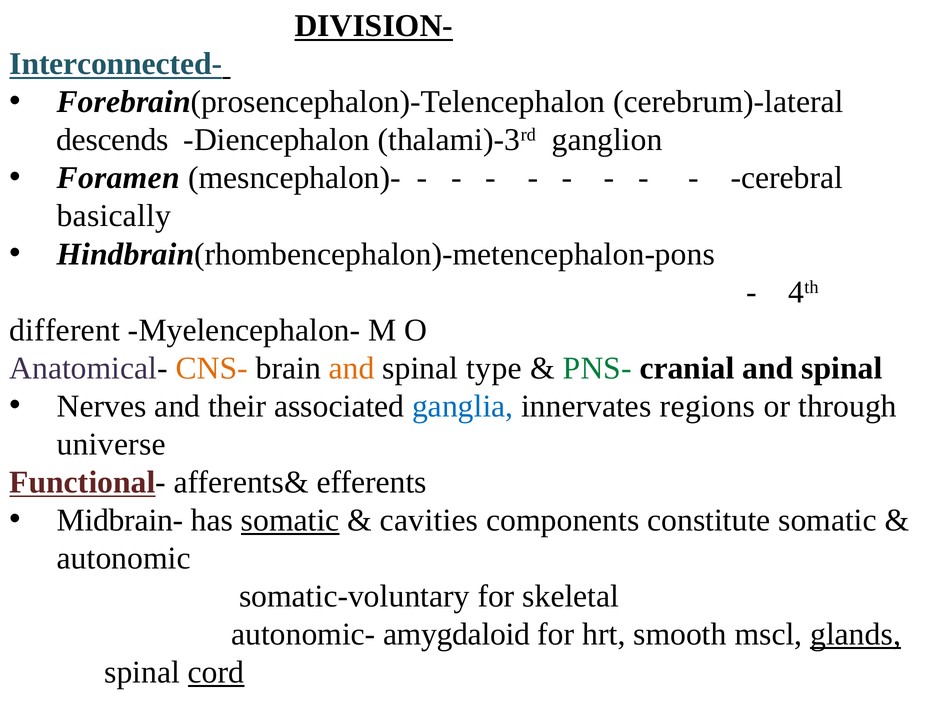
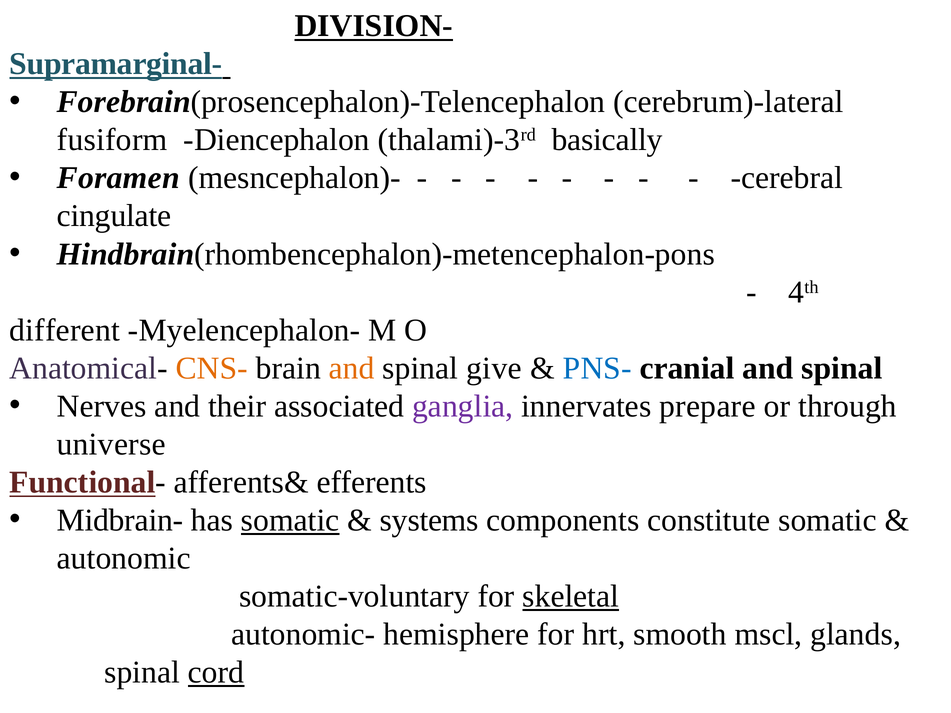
Interconnected-: Interconnected- -> Supramarginal- (116, 64)
descends: descends -> fusiform (112, 140)
ganglion: ganglion -> basically (607, 140)
basically: basically -> cingulate (114, 216)
type: type -> give (494, 368)
PNS- colour: green -> blue (597, 368)
ganglia colour: blue -> purple (463, 406)
regions: regions -> prepare (707, 406)
cavities: cavities -> systems (429, 520)
skeletal underline: none -> present (571, 596)
amygdaloid: amygdaloid -> hemisphere (456, 635)
glands underline: present -> none (856, 635)
